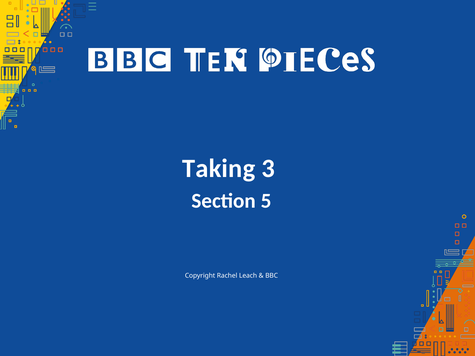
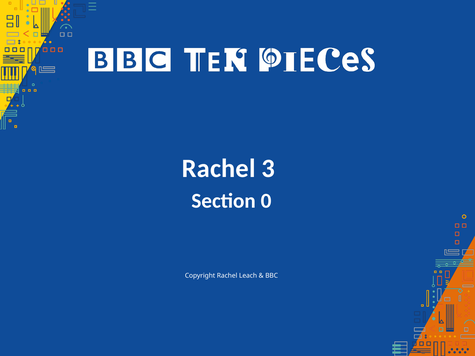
Taking: Taking -> Rachel (219, 169)
5: 5 -> 0 (266, 201)
